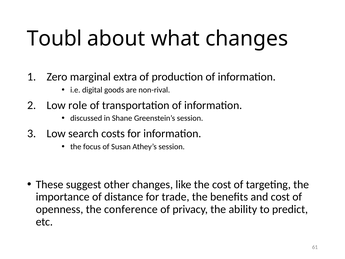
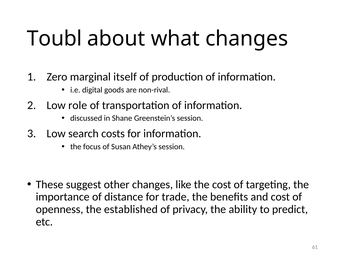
extra: extra -> itself (125, 77)
conference: conference -> established (131, 209)
